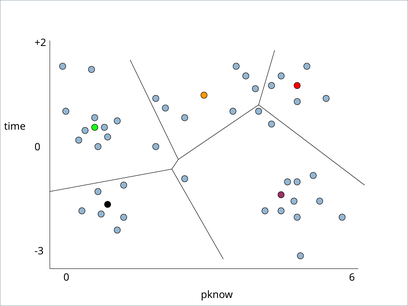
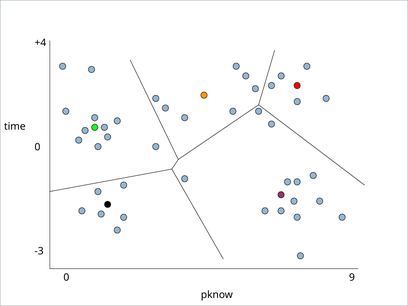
+2: +2 -> +4 (40, 43)
6: 6 -> 9 (352, 277)
